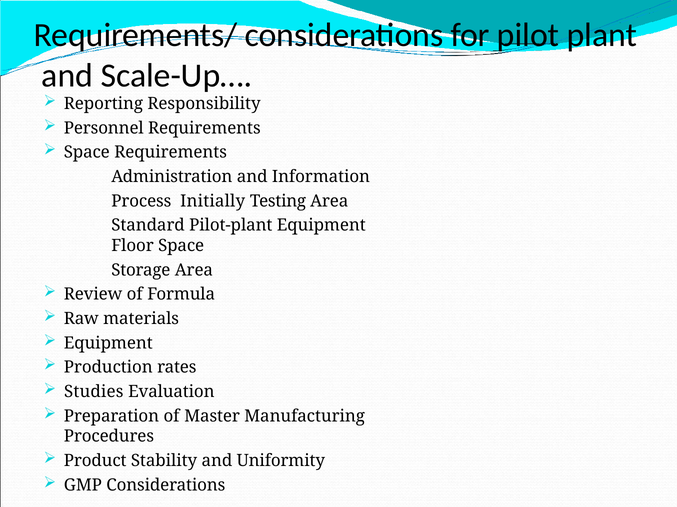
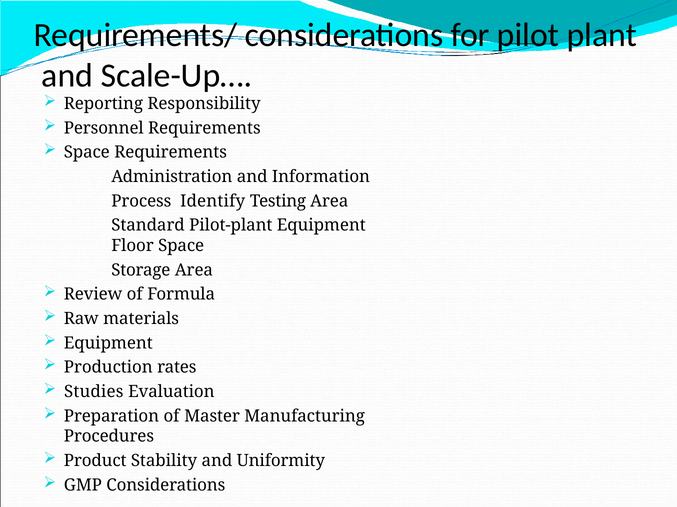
Initially: Initially -> Identify (213, 201)
